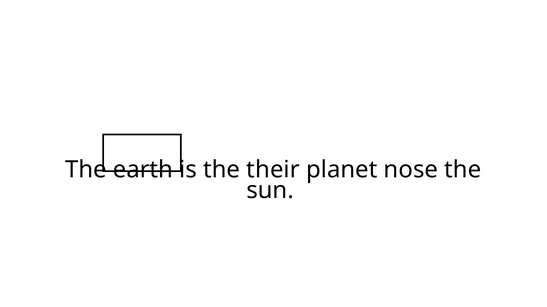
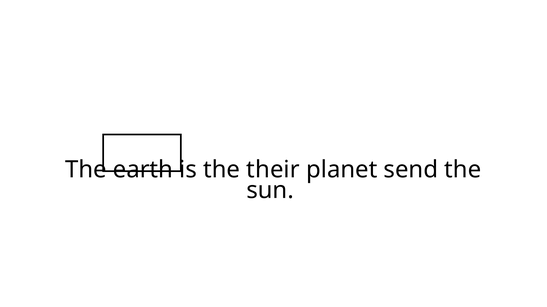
nose: nose -> send (411, 170)
